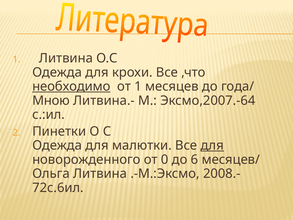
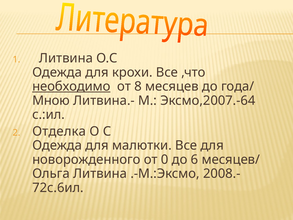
от 1: 1 -> 8 (138, 86)
Пинетки: Пинетки -> Отделка (59, 131)
для underline: present -> none (212, 145)
